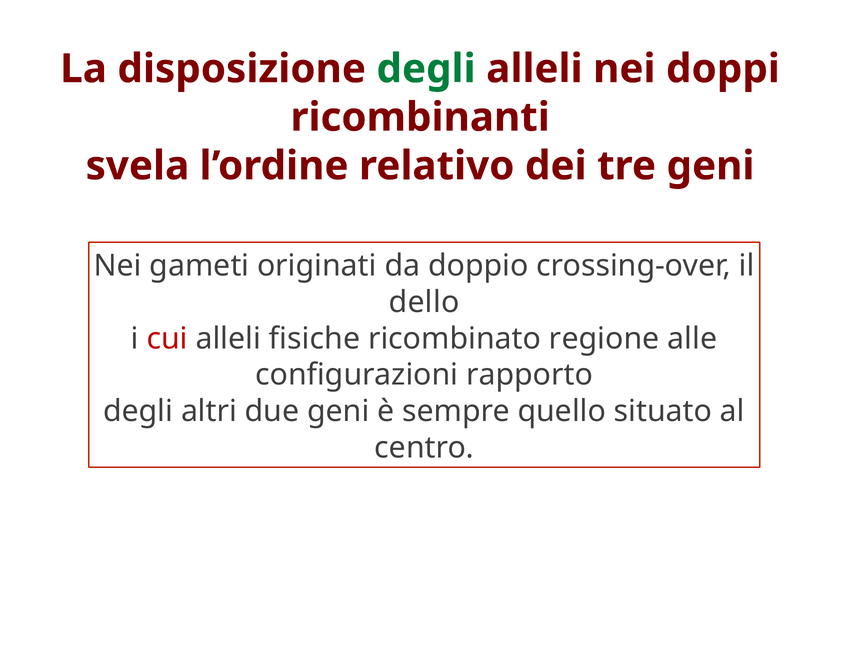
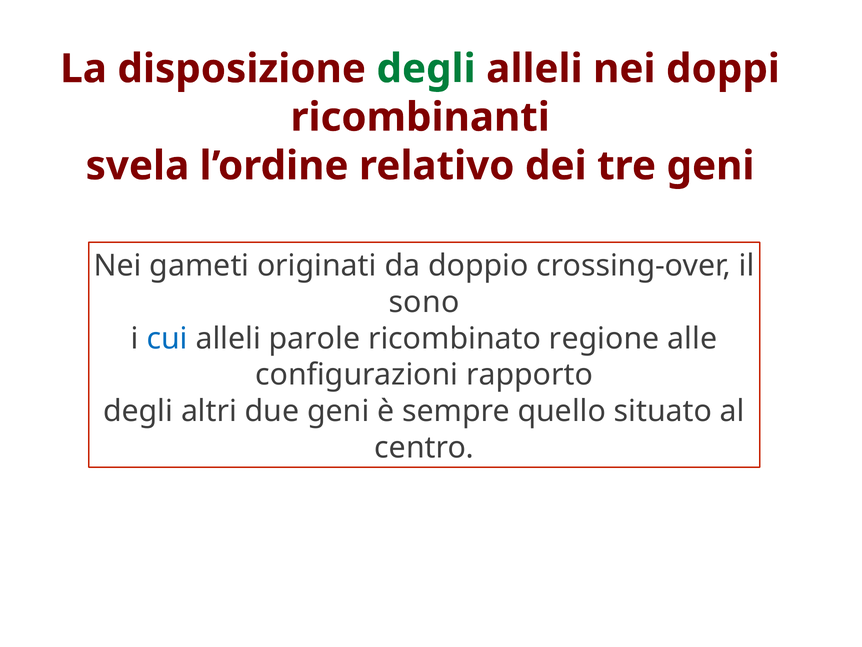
dello: dello -> sono (424, 302)
cui colour: red -> blue (167, 338)
fisiche: fisiche -> parole (314, 338)
